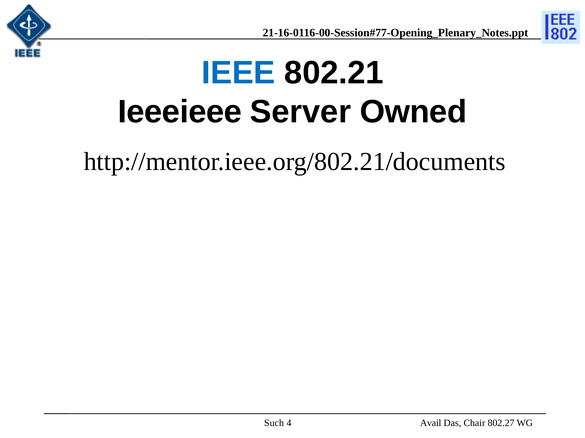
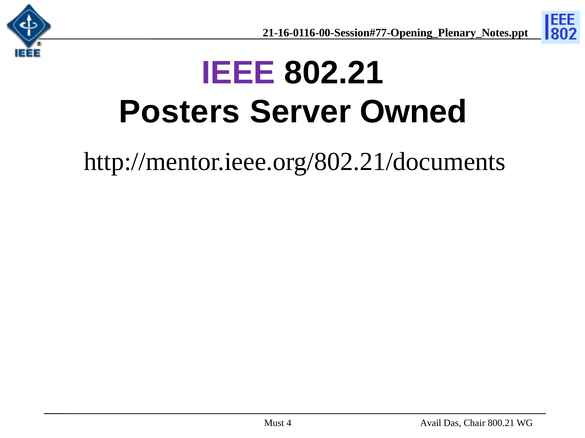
IEEE colour: blue -> purple (238, 73)
Ieeeieee: Ieeeieee -> Posters (180, 112)
Such: Such -> Must (274, 424)
802.27: 802.27 -> 800.21 (501, 424)
